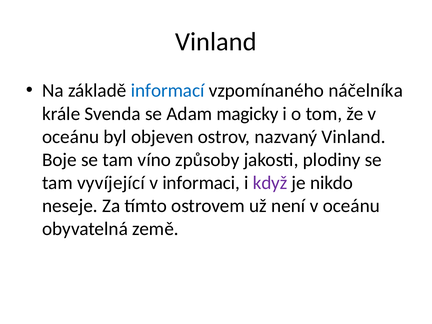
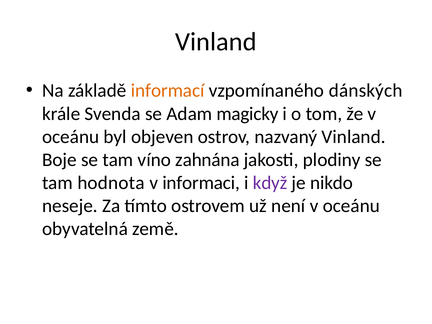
informací colour: blue -> orange (168, 91)
náčelníka: náčelníka -> dánských (366, 91)
způsoby: způsoby -> zahnána (207, 160)
vyvíjející: vyvíjející -> hodnota (111, 183)
